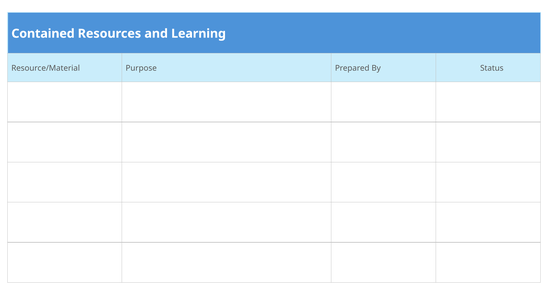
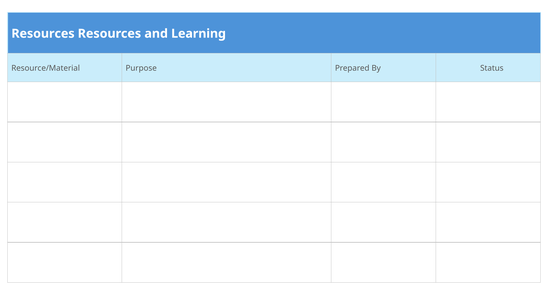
Contained: Contained -> Resources (43, 34)
